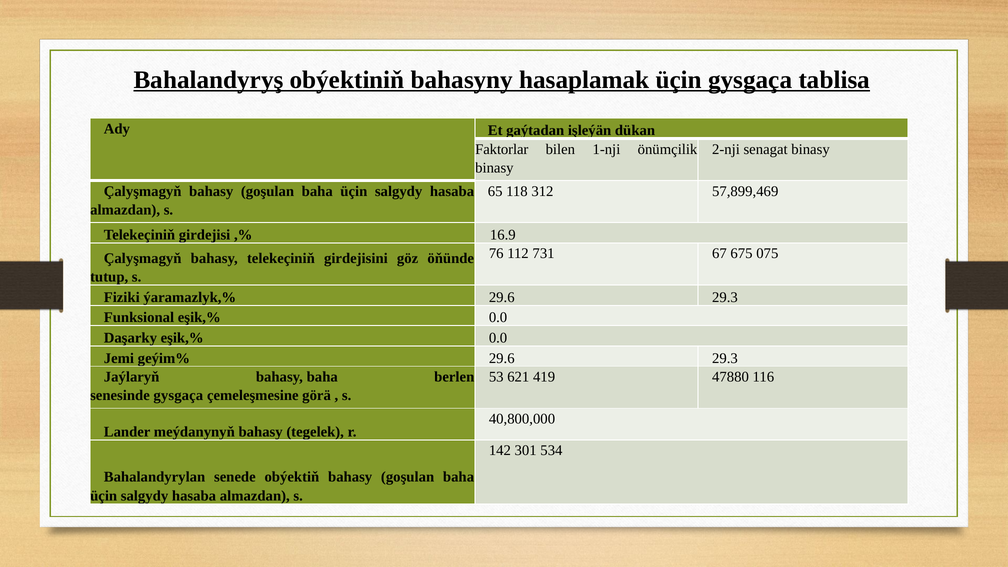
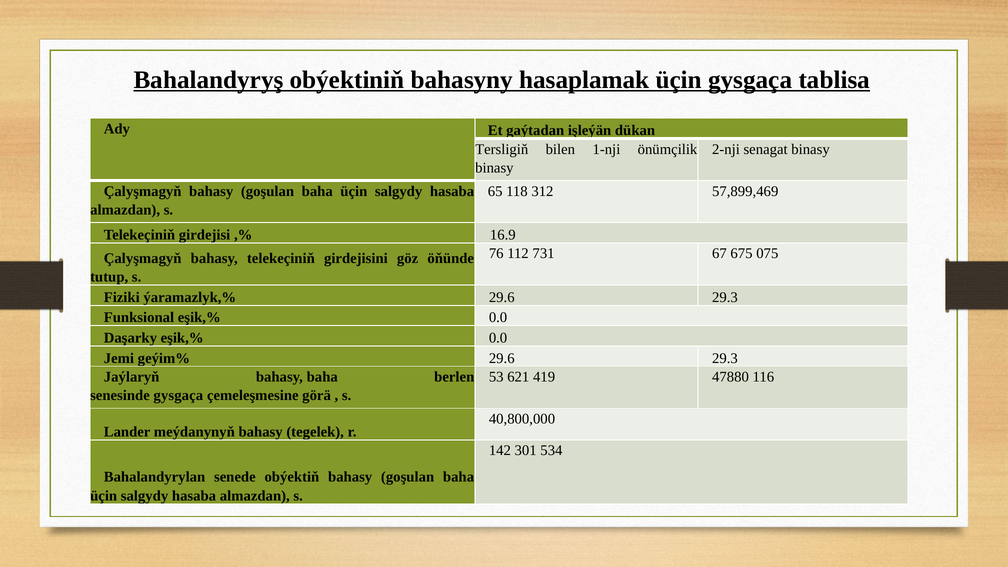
Faktorlar: Faktorlar -> Tersligiň (502, 149)
